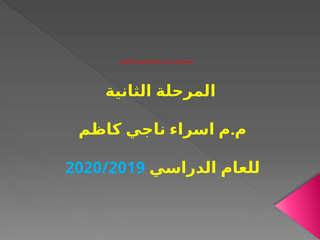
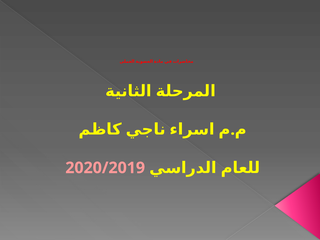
2020/2019 colour: light blue -> pink (105, 168)
